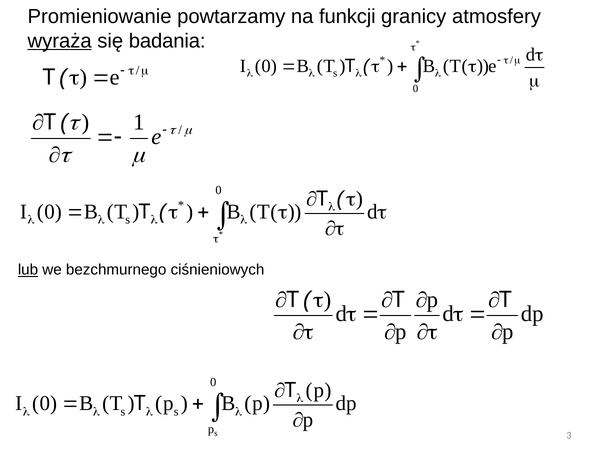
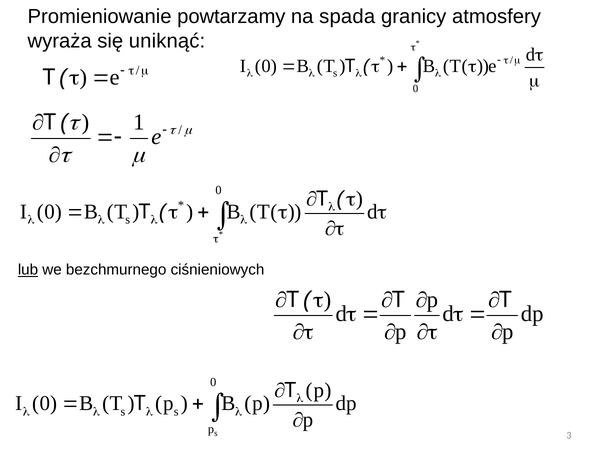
funkcji: funkcji -> spada (347, 17)
wyraża underline: present -> none (60, 41)
badania: badania -> uniknąć (167, 41)
